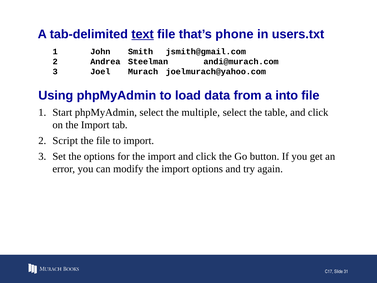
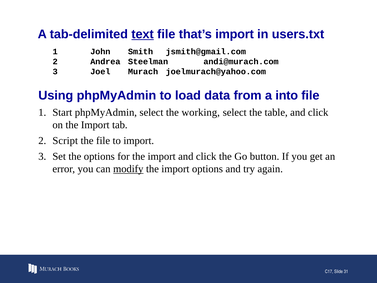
that’s phone: phone -> import (235, 34)
multiple: multiple -> working (201, 112)
modify underline: none -> present (128, 169)
